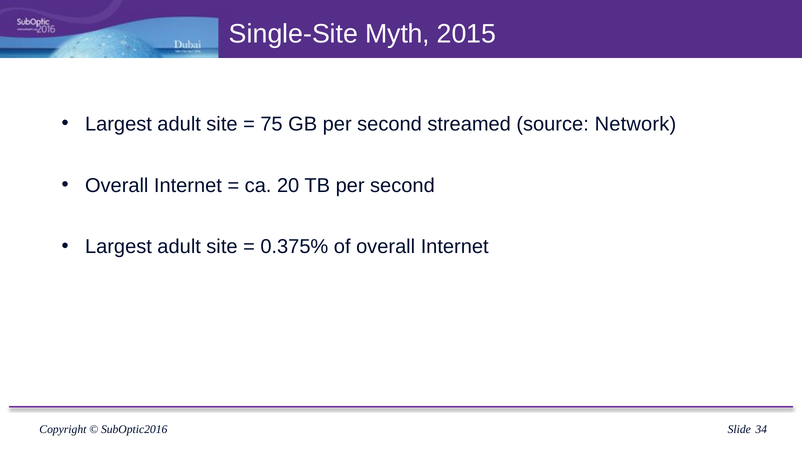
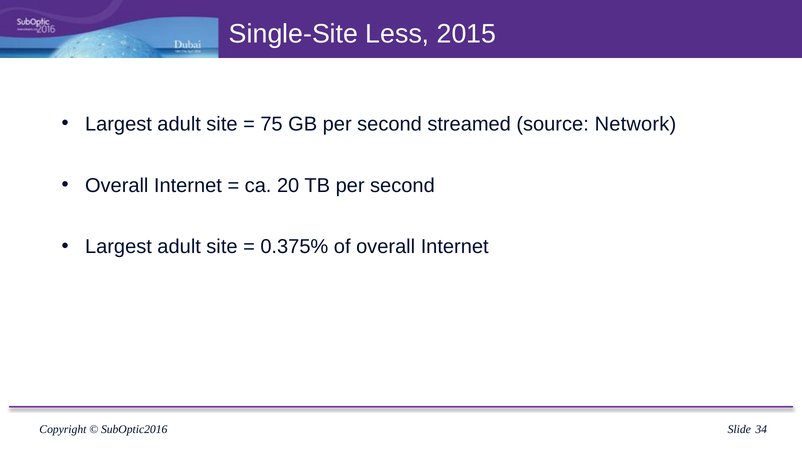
Myth: Myth -> Less (397, 34)
